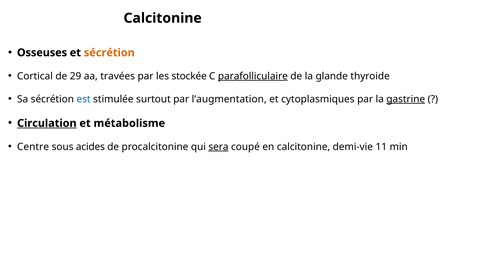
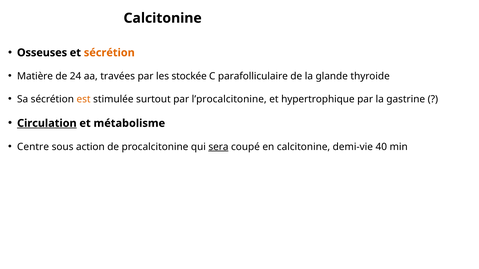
Cortical: Cortical -> Matière (35, 76)
29: 29 -> 24 (76, 76)
parafolliculaire underline: present -> none (253, 76)
est colour: blue -> orange (84, 99)
l’augmentation: l’augmentation -> l’procalcitonine (229, 99)
cytoplasmiques: cytoplasmiques -> hypertrophique (318, 99)
gastrine underline: present -> none (406, 99)
acides: acides -> action (90, 147)
11: 11 -> 40 (381, 147)
